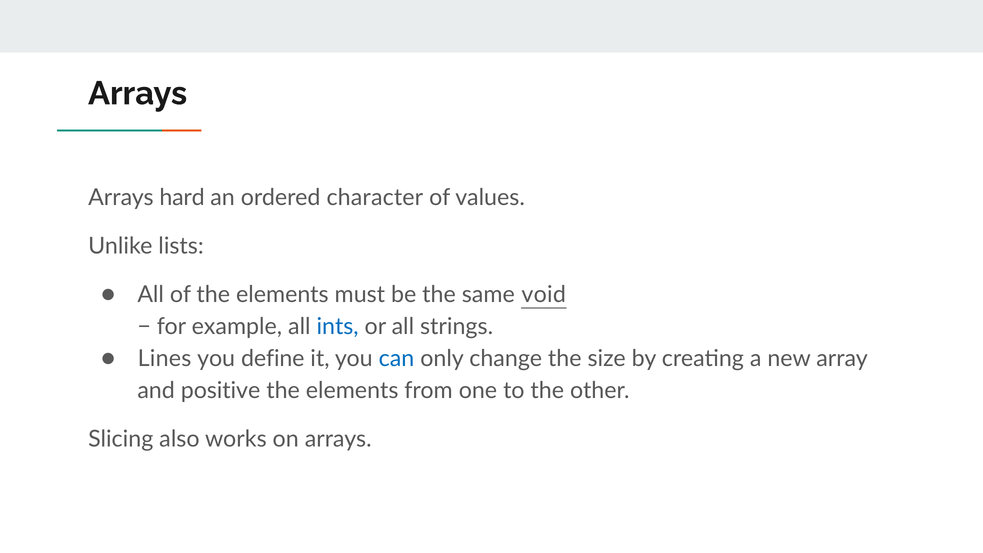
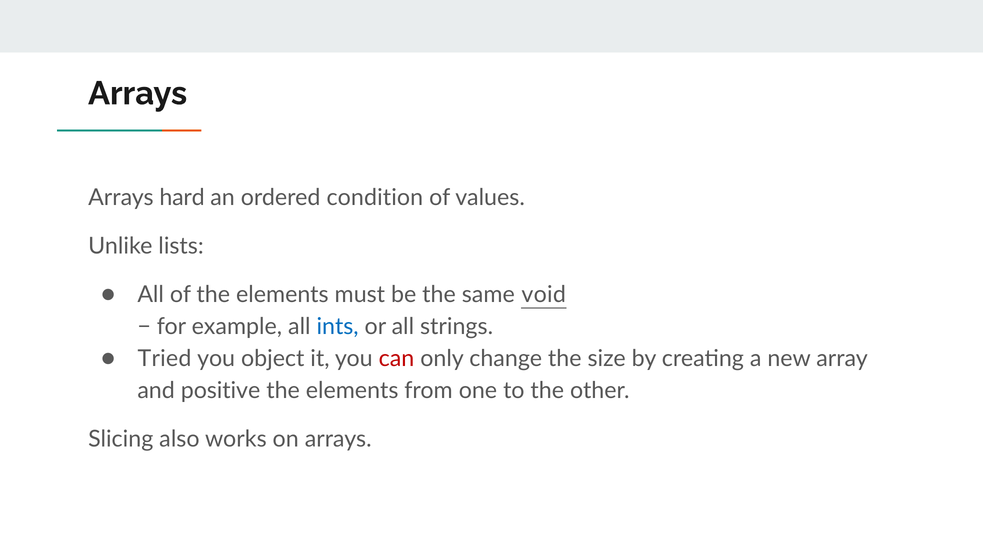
character: character -> condition (375, 198)
Lines: Lines -> Tried (165, 359)
define: define -> object (273, 359)
can colour: blue -> red (396, 359)
